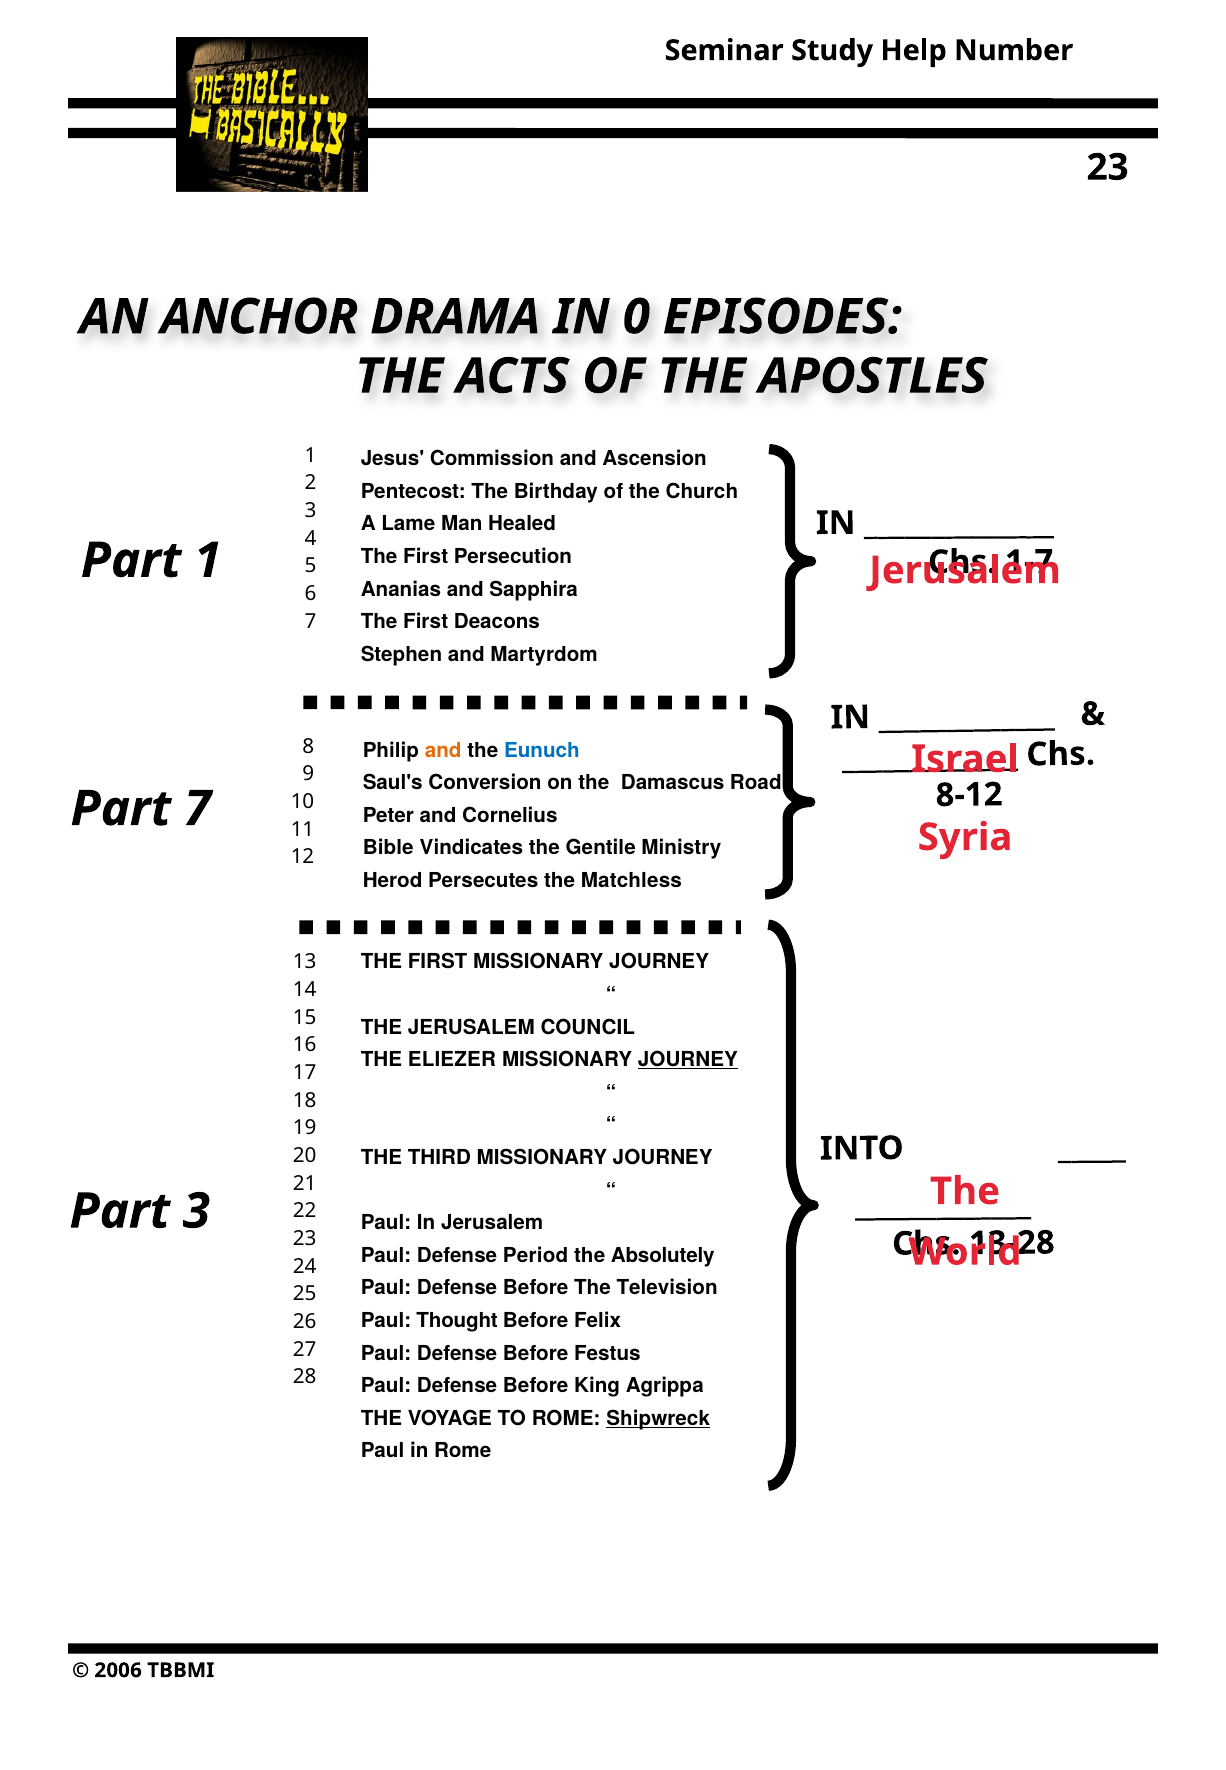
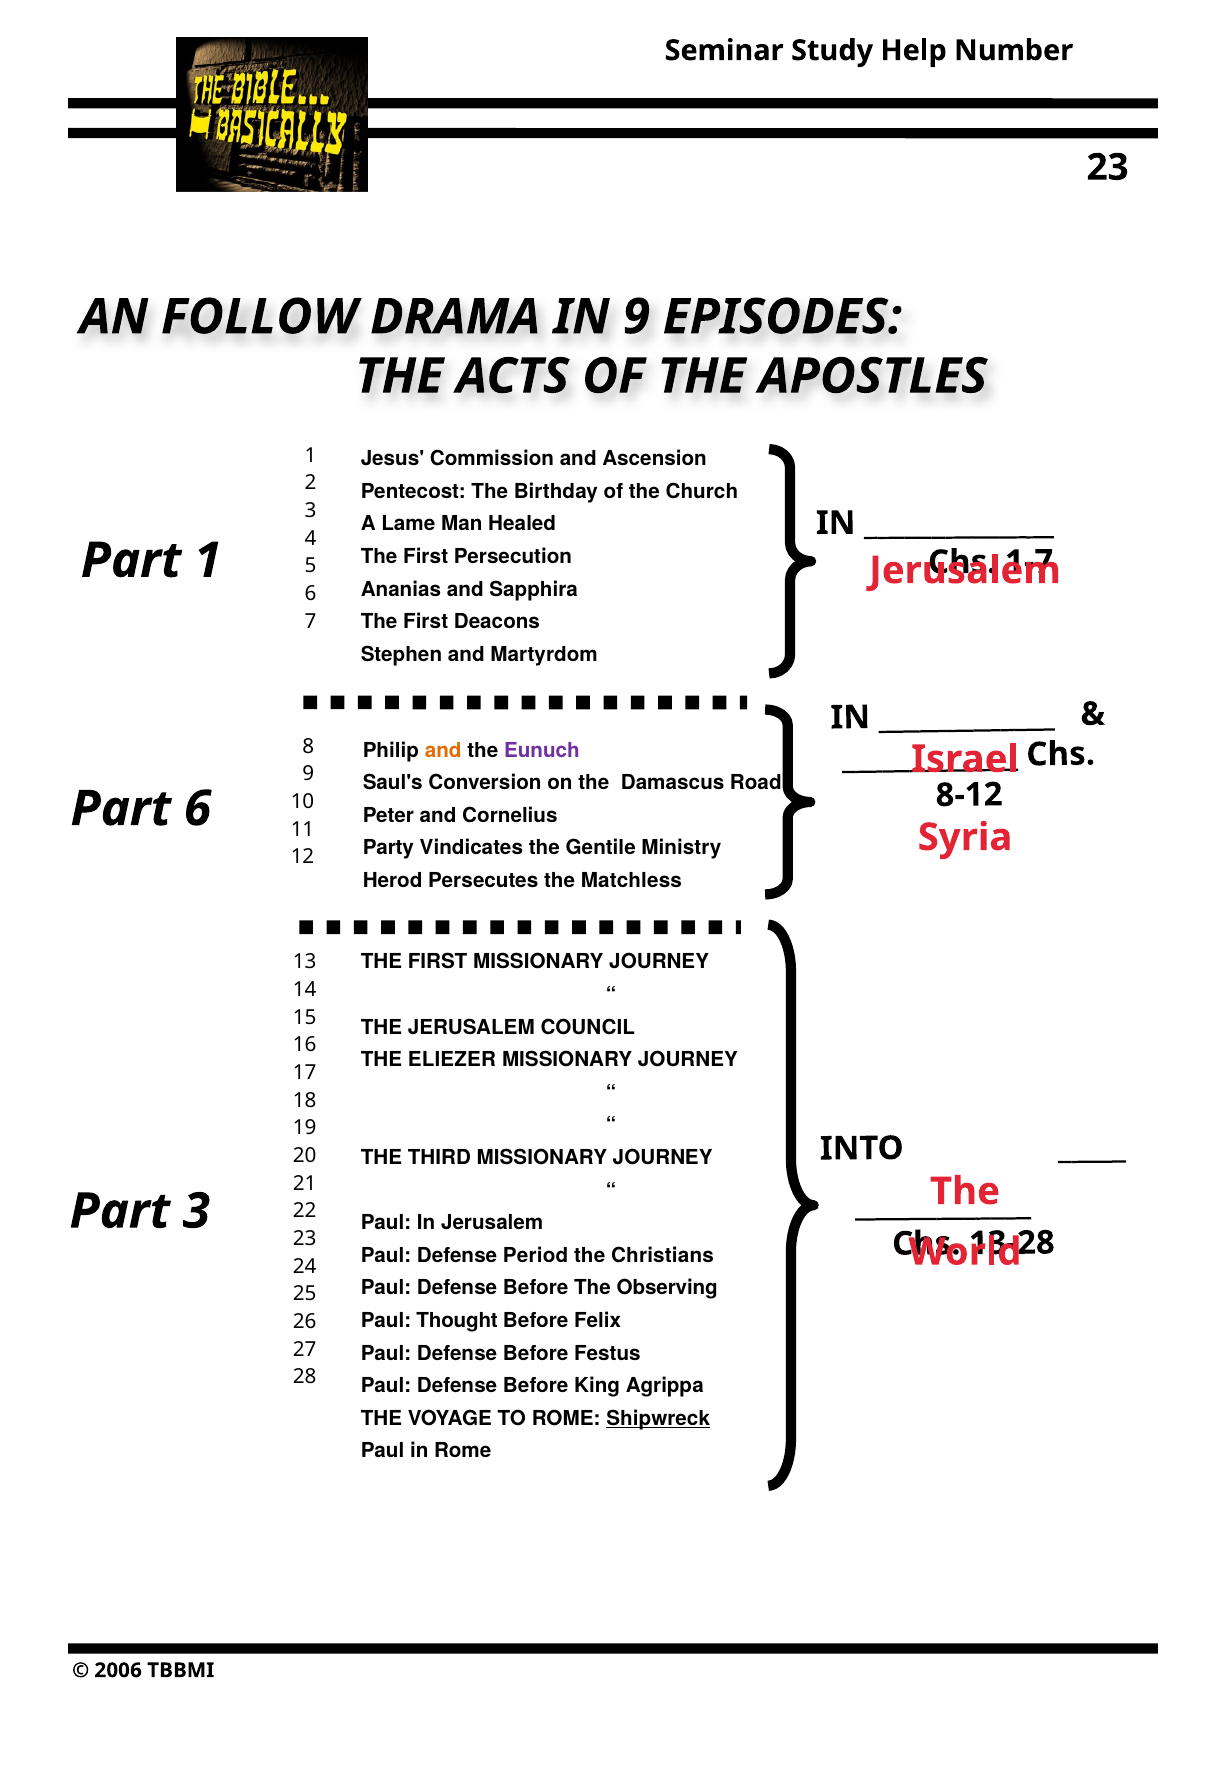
ANCHOR: ANCHOR -> FOLLOW (259, 317)
IN 0: 0 -> 9 (636, 317)
Eunuch colour: blue -> purple (542, 751)
Part 7: 7 -> 6 (198, 809)
Bible: Bible -> Party (388, 849)
JOURNEY underline: present -> none (688, 1060)
Absolutely: Absolutely -> Christians (663, 1256)
Television: Television -> Observing (667, 1289)
